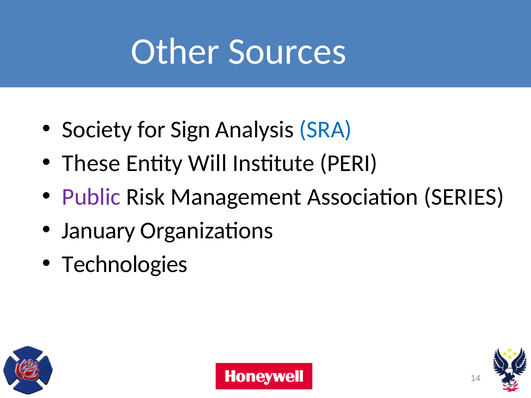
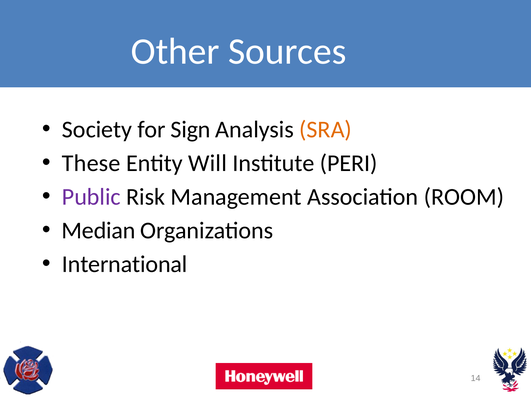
SRA colour: blue -> orange (326, 130)
SERIES: SERIES -> ROOM (464, 197)
January: January -> Median (98, 231)
Technologies: Technologies -> International (125, 264)
